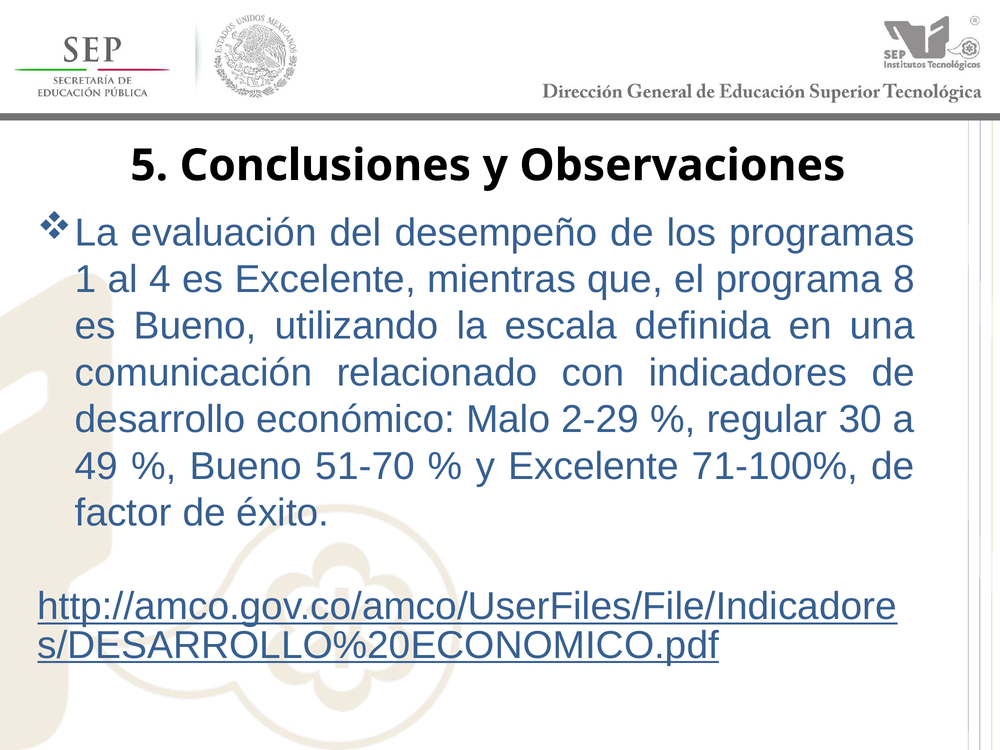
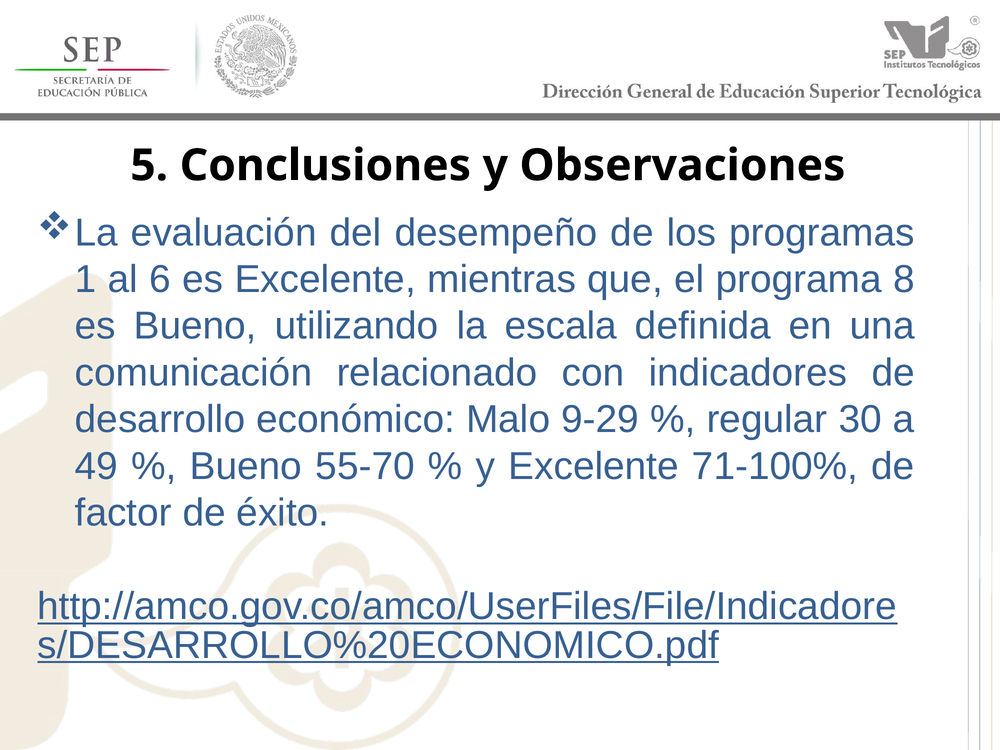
4: 4 -> 6 (160, 279)
2-29: 2-29 -> 9-29 (600, 420)
51-70: 51-70 -> 55-70 (365, 466)
